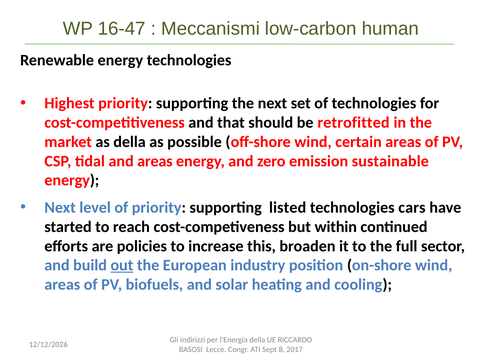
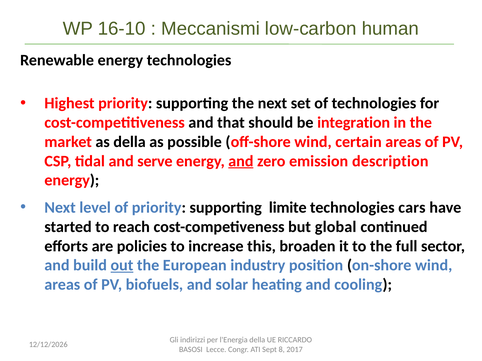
16-47: 16-47 -> 16-10 (122, 29)
retrofitted: retrofitted -> integration (354, 123)
and areas: areas -> serve (155, 161)
and underline: none -> present (241, 161)
sustainable: sustainable -> description (390, 161)
listed: listed -> limite (288, 208)
within: within -> global (336, 227)
